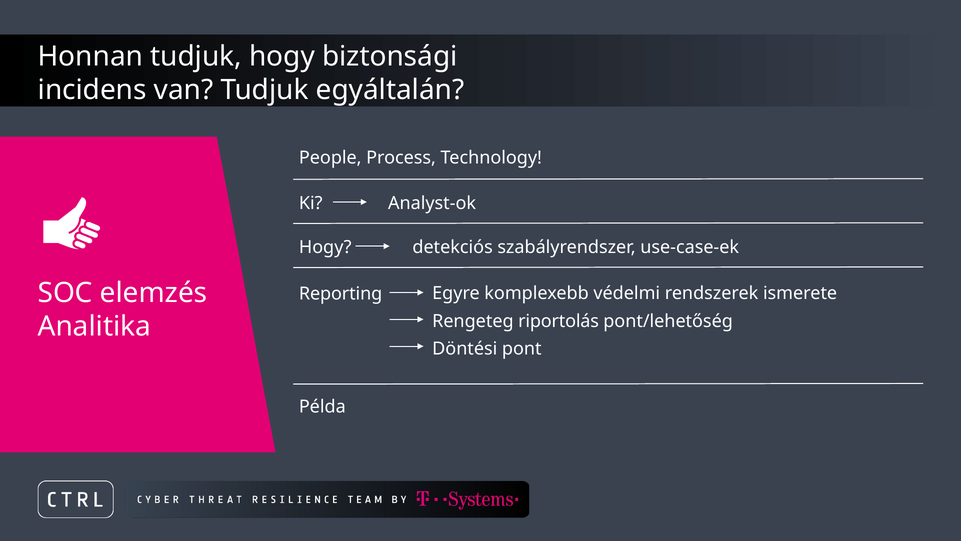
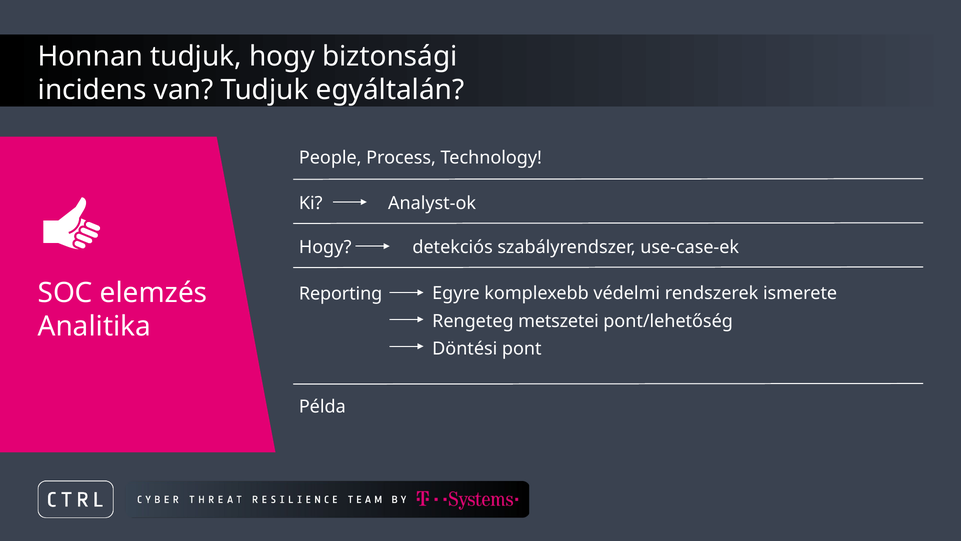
riportolás: riportolás -> metszetei (559, 321)
